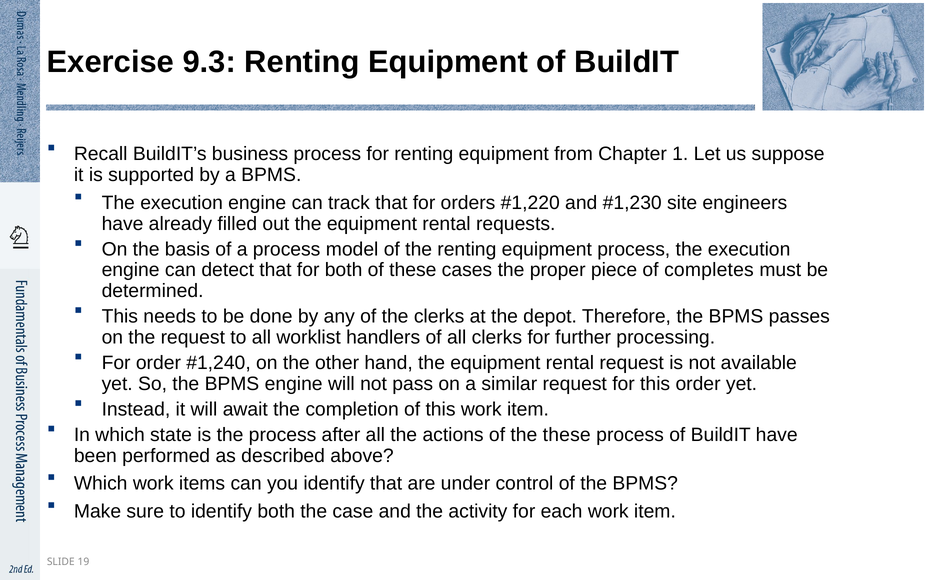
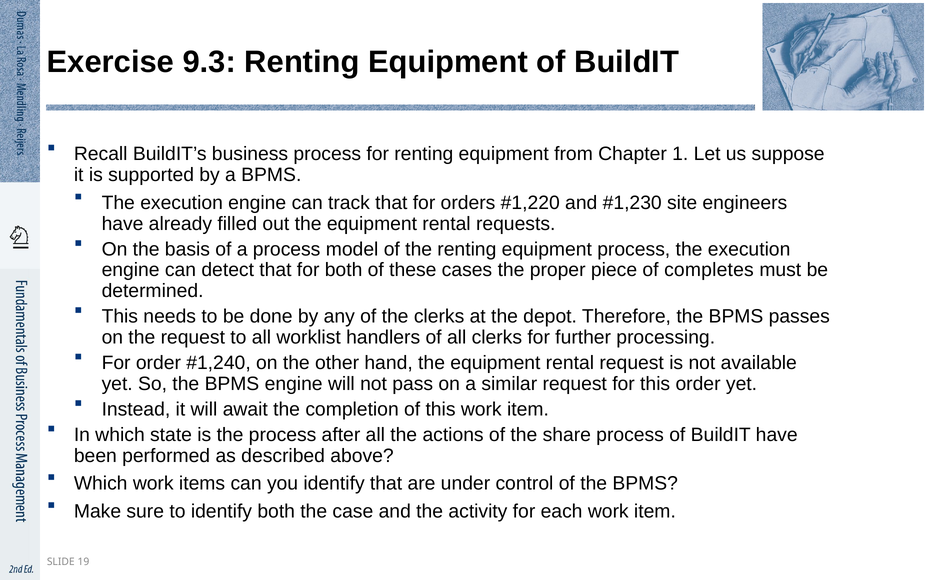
the these: these -> share (567, 435)
